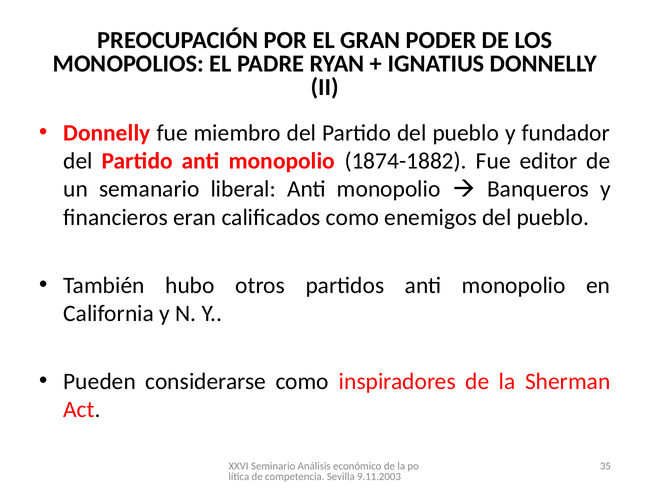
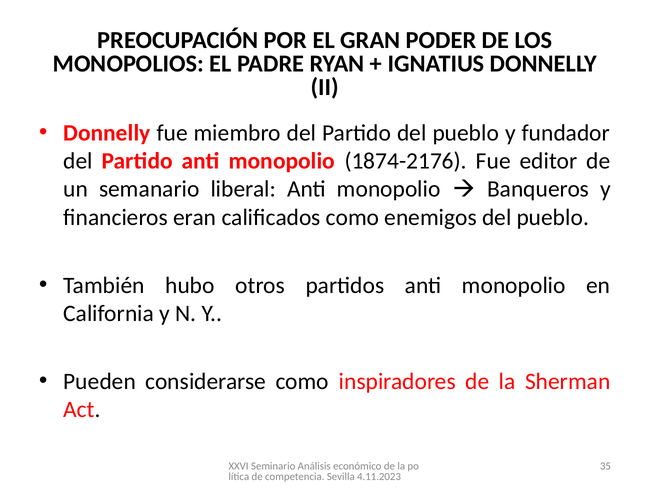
1874-1882: 1874-1882 -> 1874-2176 (406, 161)
9.11.2003: 9.11.2003 -> 4.11.2023 (379, 476)
